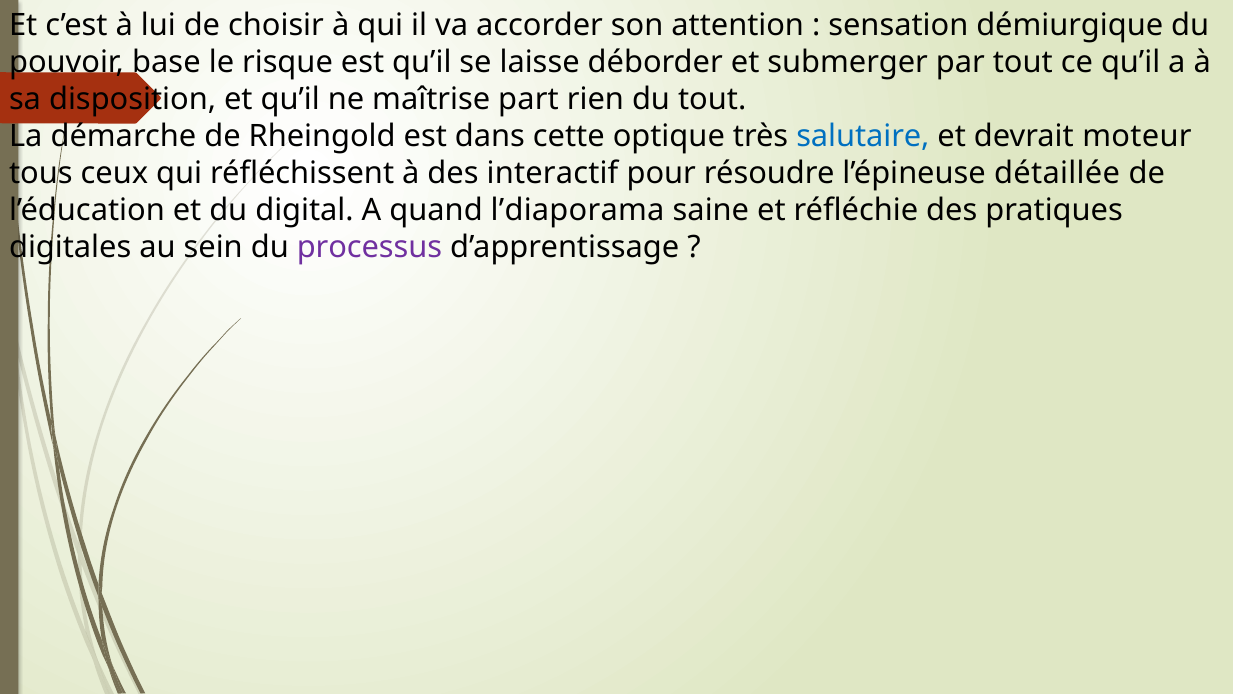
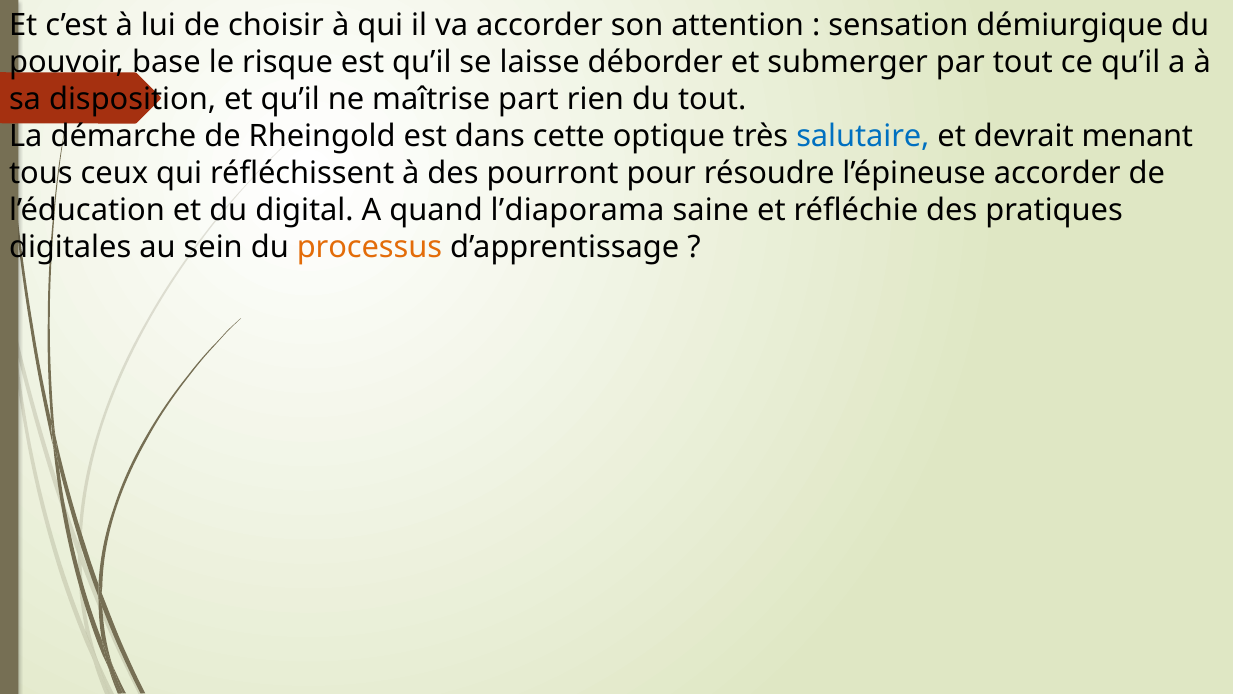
moteur: moteur -> menant (1137, 136)
interactif: interactif -> pourront (553, 173)
l’épineuse détaillée: détaillée -> accorder (1057, 173)
processus colour: purple -> orange (369, 247)
